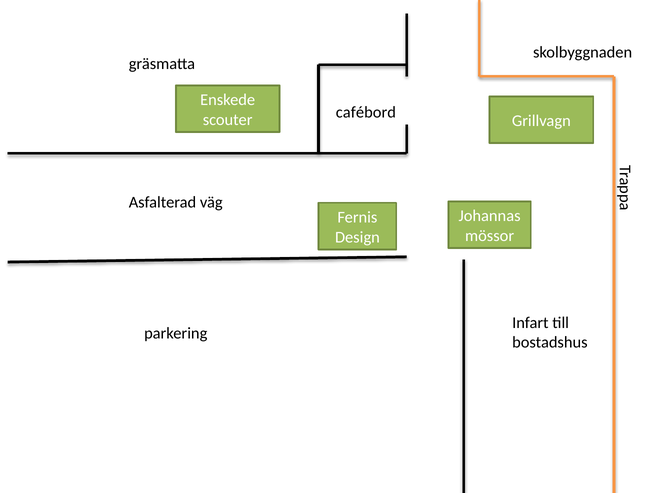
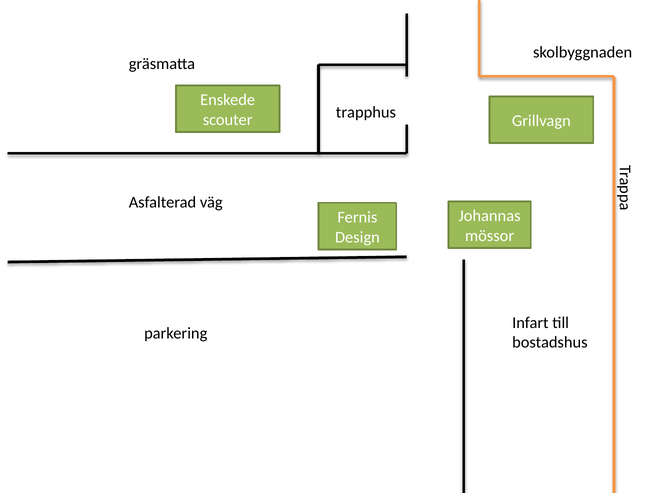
cafébord: cafébord -> trapphus (366, 112)
